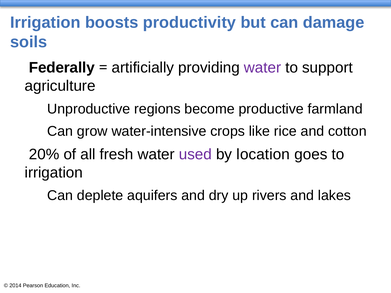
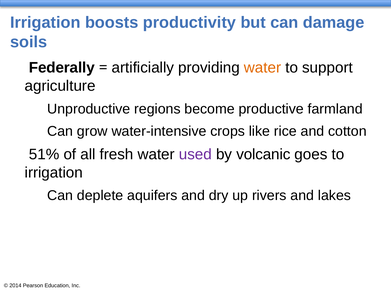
water colour: purple -> orange (263, 68)
20%: 20% -> 51% (44, 154)
location: location -> volcanic (263, 154)
